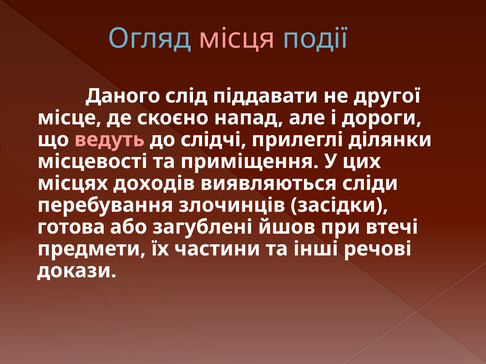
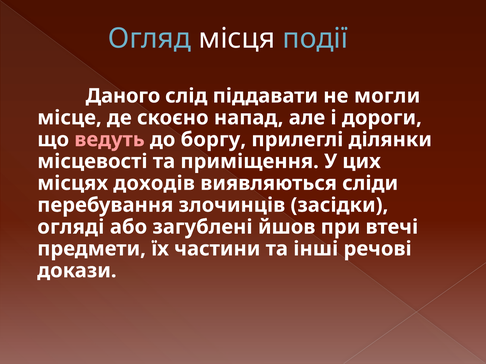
місця colour: pink -> white (237, 38)
другої: другої -> могли (387, 96)
слідчі: слідчі -> боргу (213, 140)
готова: готова -> огляді (71, 227)
